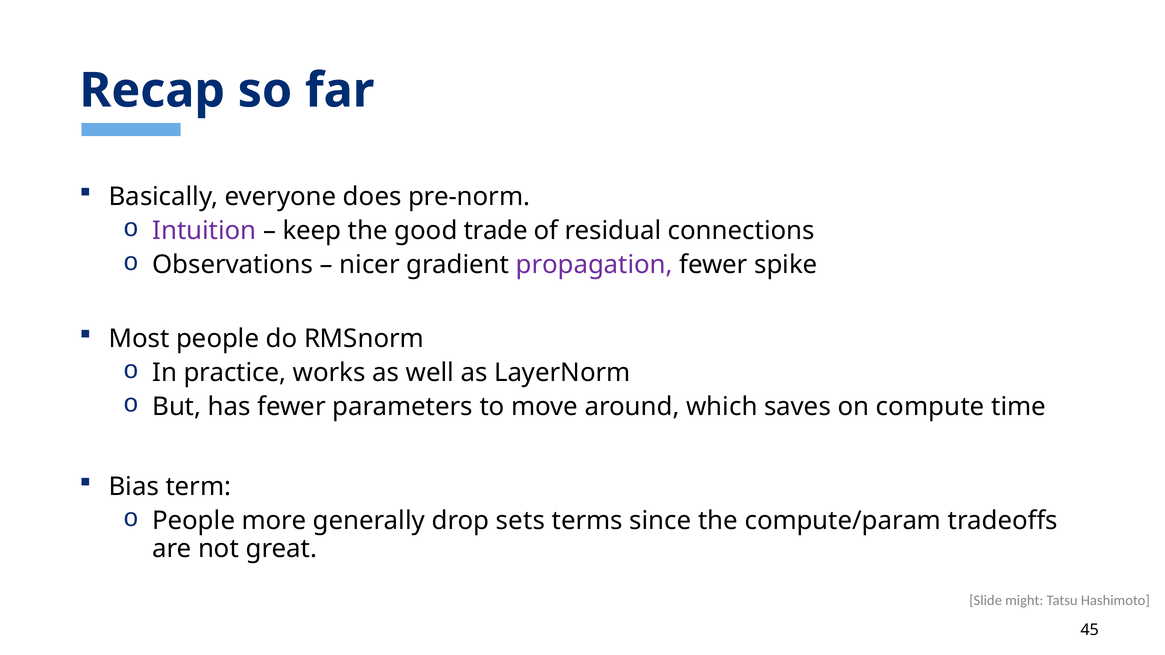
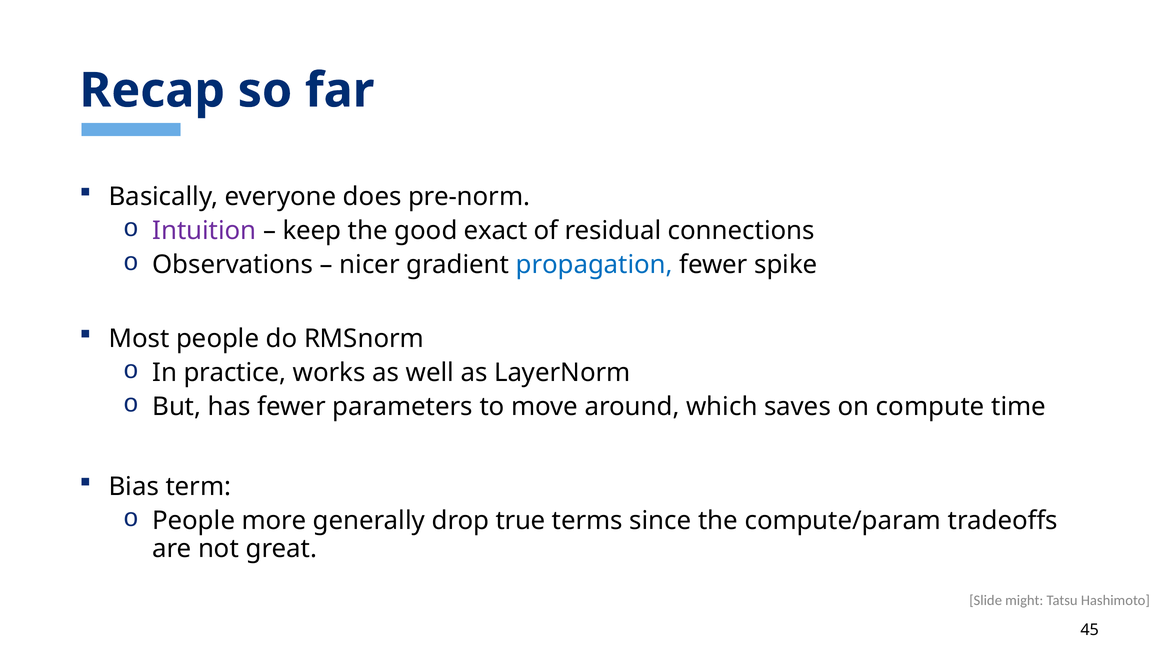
trade: trade -> exact (496, 231)
propagation colour: purple -> blue (594, 265)
sets: sets -> true (521, 521)
